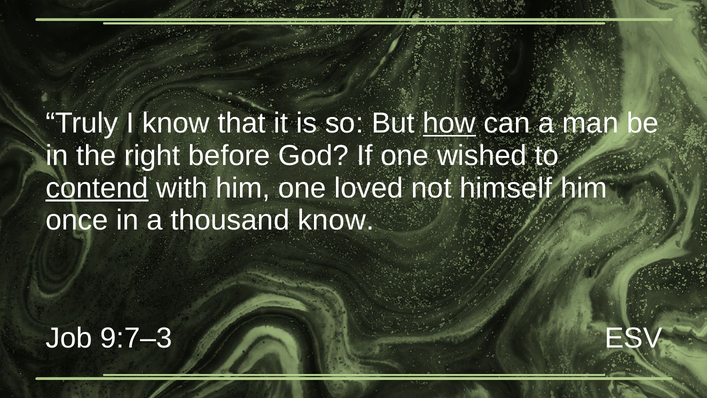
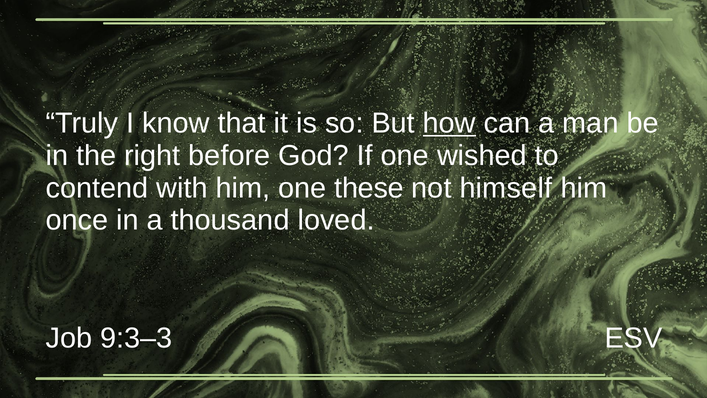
contend underline: present -> none (97, 188)
loved: loved -> these (369, 188)
thousand know: know -> loved (336, 220)
9:7–3: 9:7–3 -> 9:3–3 (136, 338)
